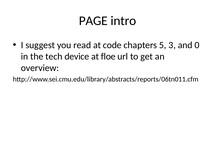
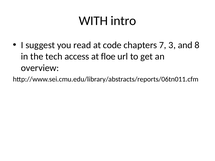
PAGE: PAGE -> WITH (93, 21)
5: 5 -> 7 (163, 45)
0: 0 -> 8 (197, 45)
device: device -> access (77, 57)
